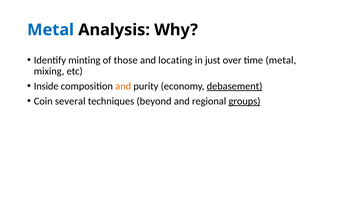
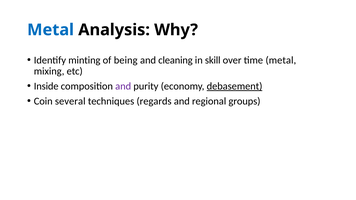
those: those -> being (126, 60)
locating: locating -> cleaning (175, 60)
just: just -> skill (213, 60)
and colour: orange -> purple (123, 86)
beyond: beyond -> regards (154, 101)
groups underline: present -> none (244, 101)
